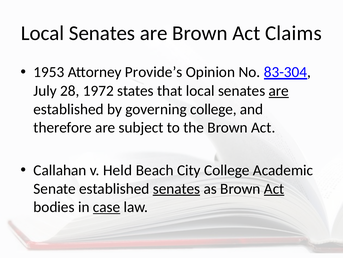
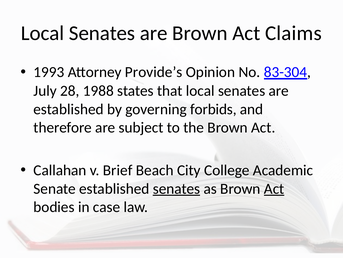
1953: 1953 -> 1993 (49, 72)
1972: 1972 -> 1988 (98, 91)
are underline: present -> none (279, 91)
governing college: college -> forbids (213, 109)
Held: Held -> Brief (118, 170)
case underline: present -> none (107, 206)
